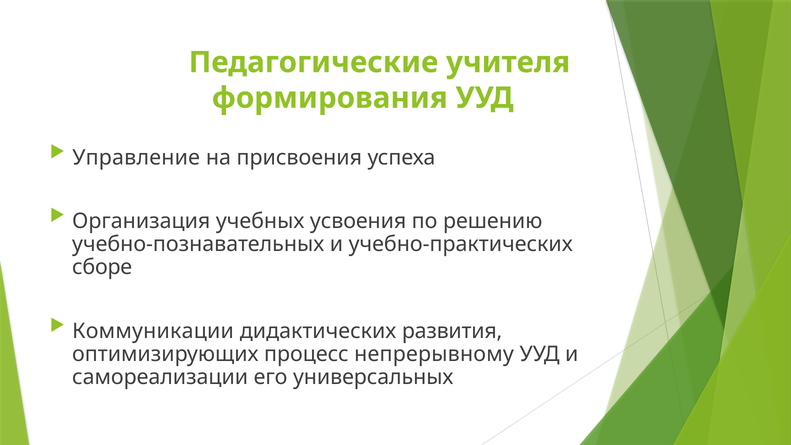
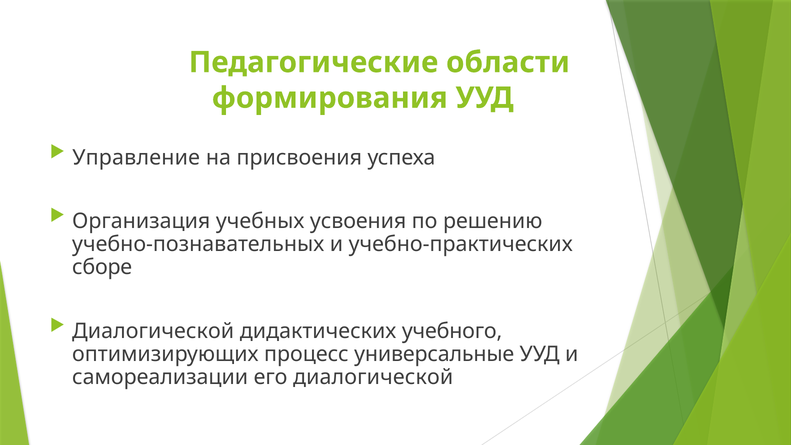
учителя: учителя -> области (508, 62)
Коммуникации: Коммуникации -> Диалогической (153, 331)
развития: развития -> учебного (452, 331)
непрерывному: непрерывному -> универсальные (434, 354)
его универсальных: универсальных -> диалогической (373, 377)
